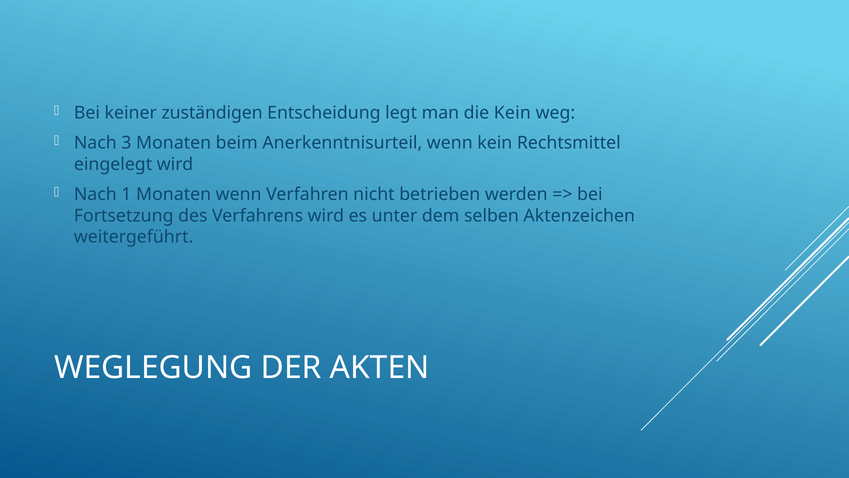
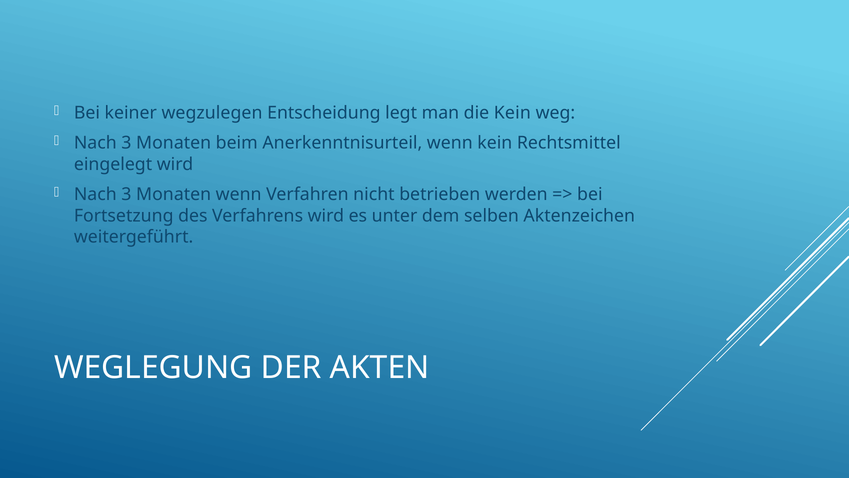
zuständigen: zuständigen -> wegzulegen (212, 113)
1: 1 -> 3 (126, 194)
